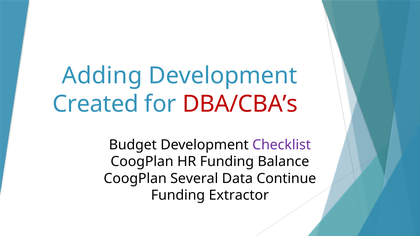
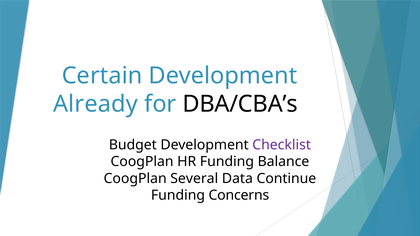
Adding: Adding -> Certain (102, 76)
Created: Created -> Already (95, 104)
DBA/CBA’s colour: red -> black (240, 104)
Extractor: Extractor -> Concerns (239, 195)
